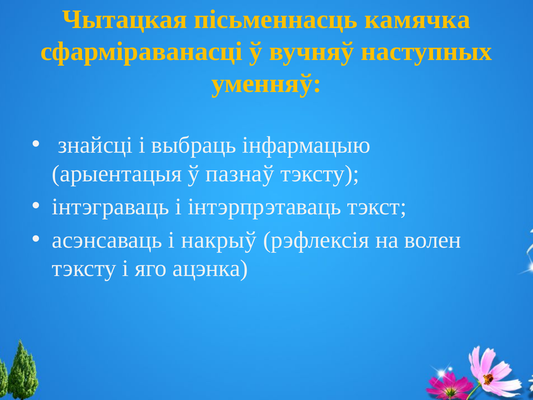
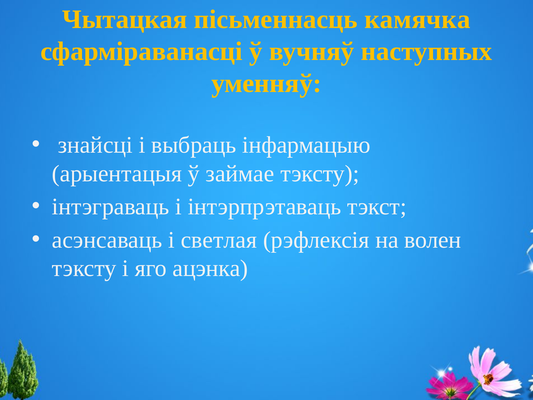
пазнаў: пазнаў -> займае (240, 173)
накрыў: накрыў -> светлая (219, 240)
